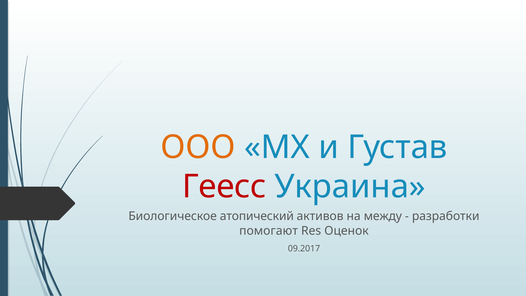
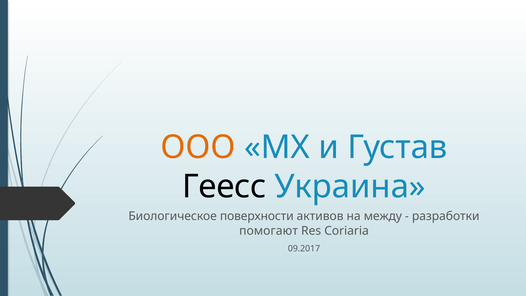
Геесс colour: red -> black (224, 187)
атопический: атопический -> поверхности (257, 216)
Оценок: Оценок -> Coriaria (347, 231)
